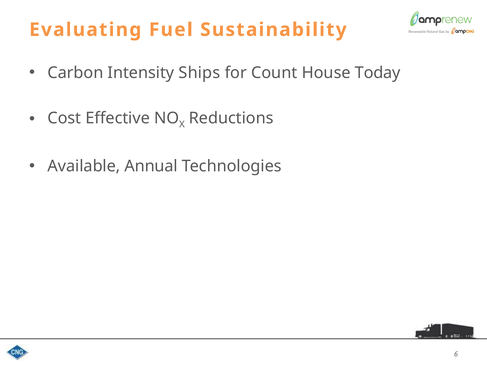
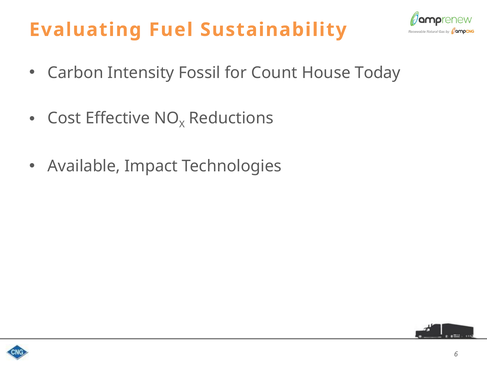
Ships: Ships -> Fossil (199, 73)
Annual: Annual -> Impact (151, 166)
